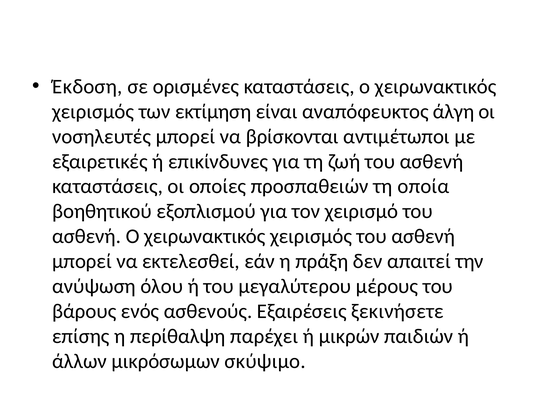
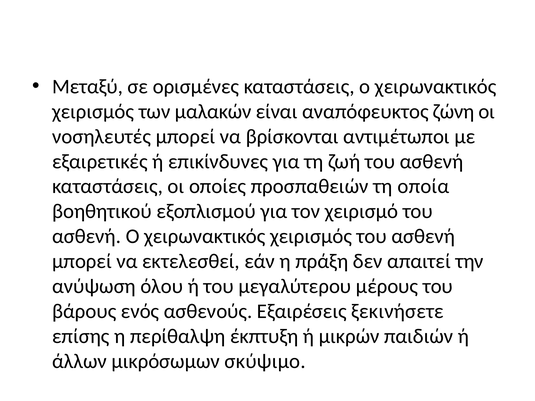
Έκδοση: Έκδοση -> Μεταξύ (88, 87)
εκτίμηση: εκτίμηση -> μαλακών (213, 112)
άλγη: άλγη -> ζώνη (454, 112)
παρέχει: παρέχει -> έκπτυξη (264, 336)
